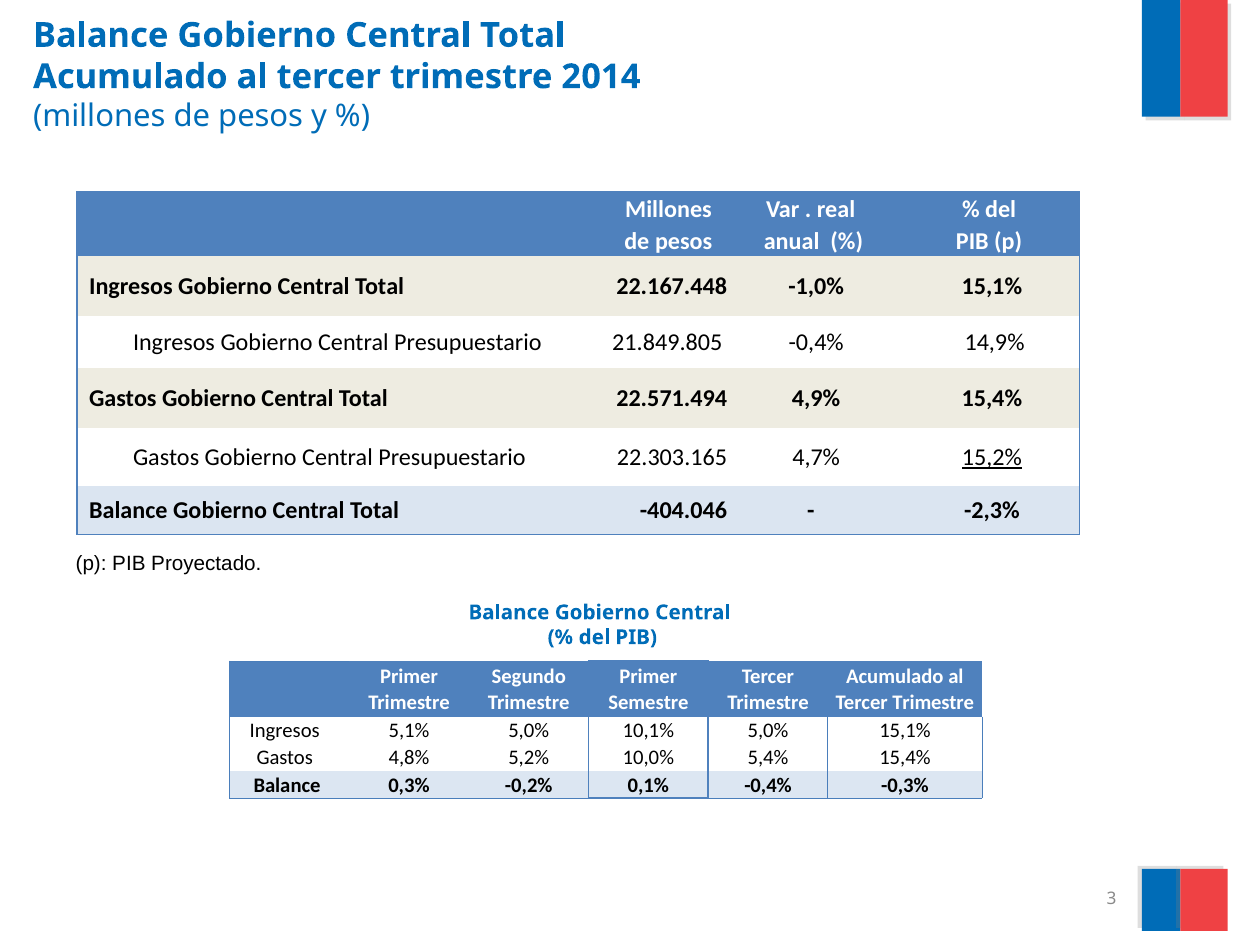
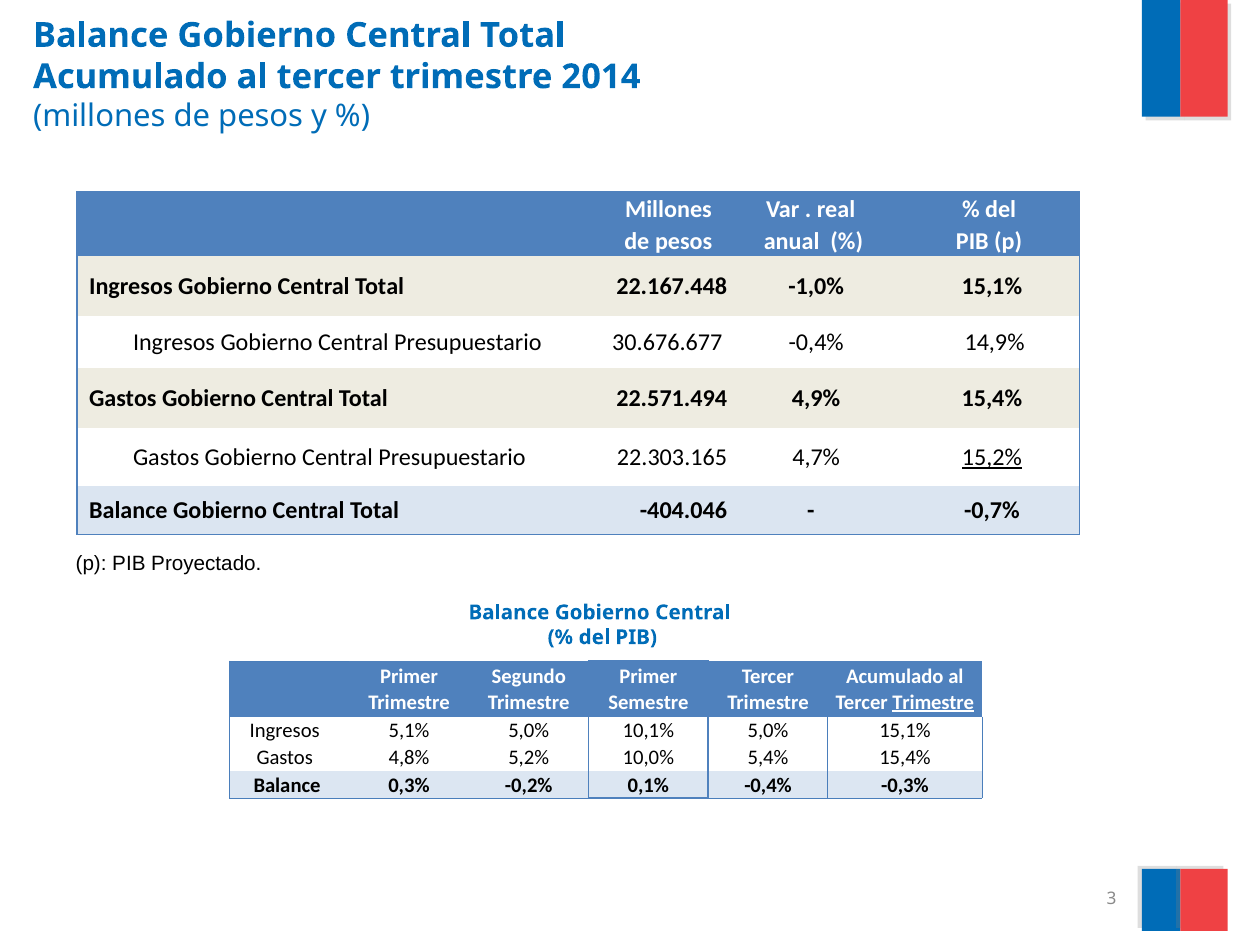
21.849.805: 21.849.805 -> 30.676.677 (667, 342)
-2,3%: -2,3% -> -0,7% (992, 511)
Trimestre underline: none -> present (933, 702)
